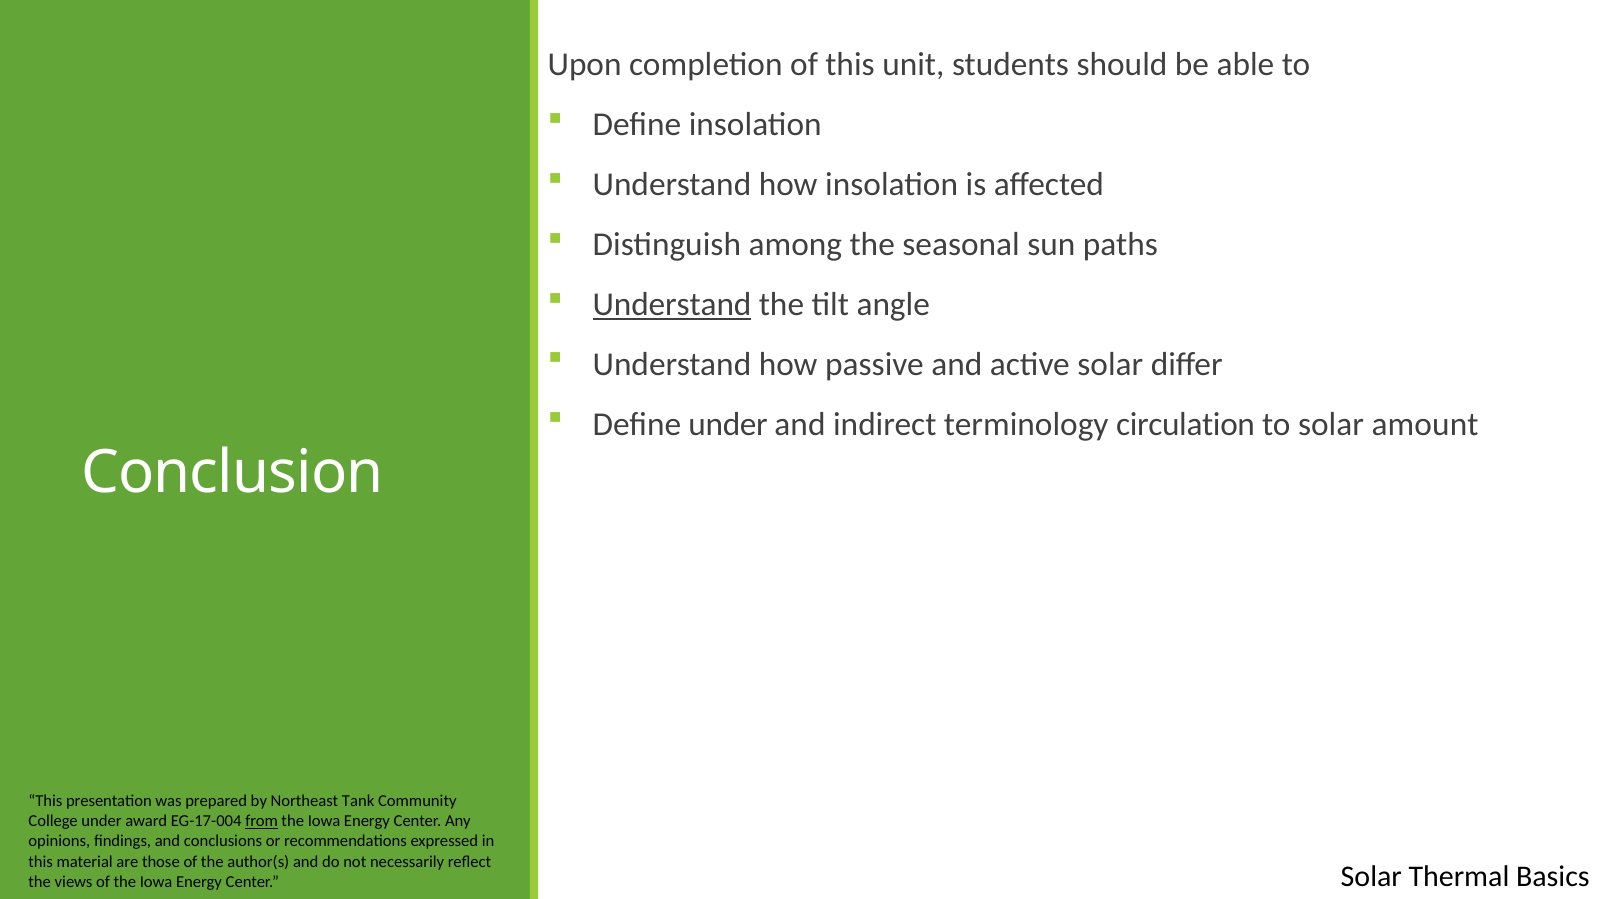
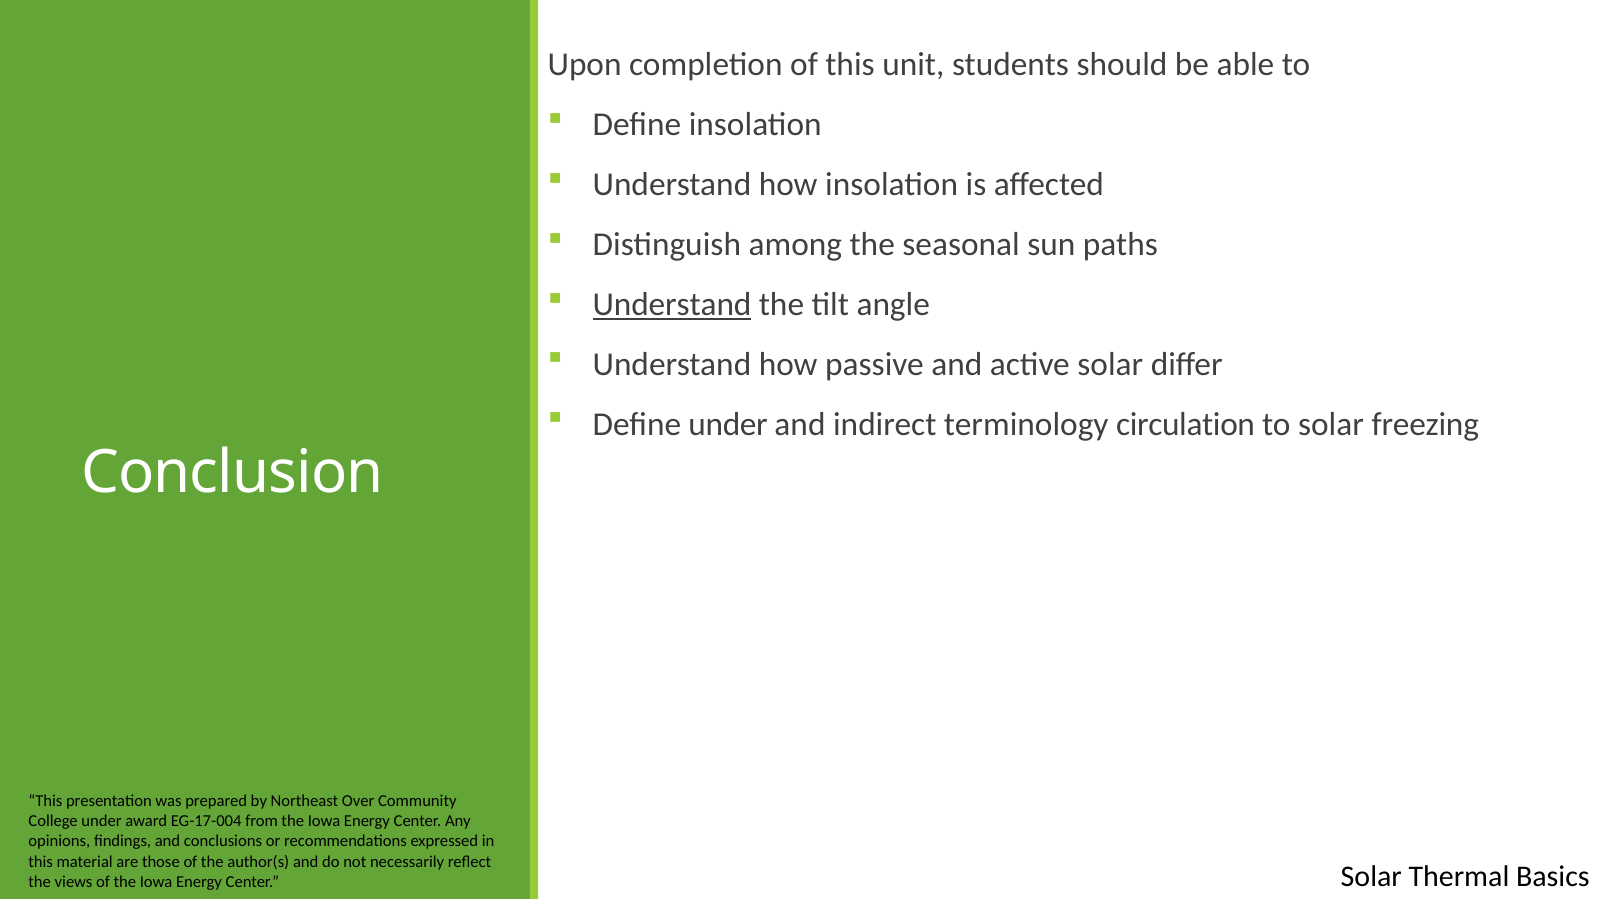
amount: amount -> freezing (1425, 425)
Tank: Tank -> Over (358, 802)
from underline: present -> none (262, 822)
